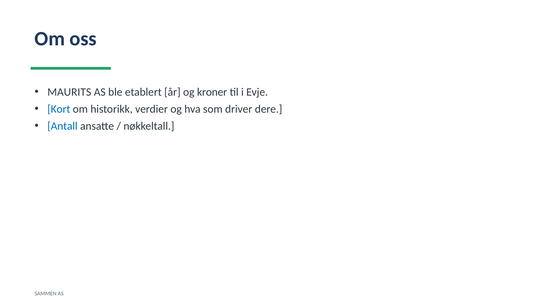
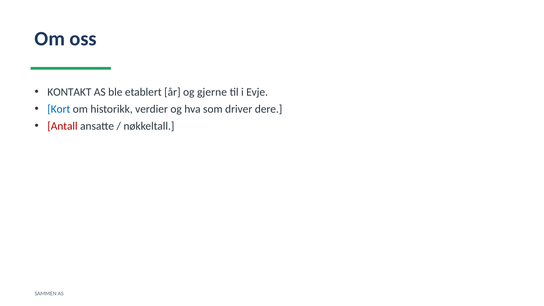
MAURITS: MAURITS -> KONTAKT (69, 92)
kroner: kroner -> gjerne (212, 92)
Antall colour: blue -> red (62, 126)
